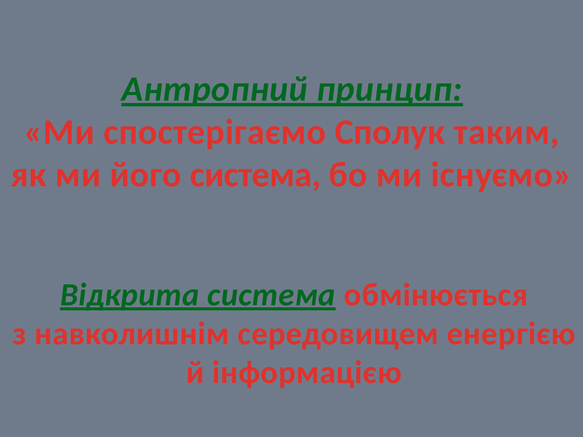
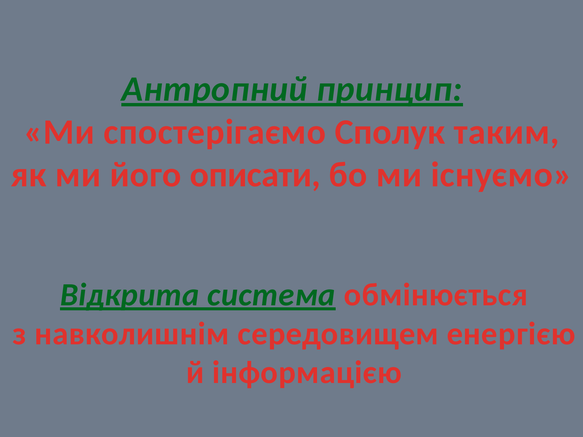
його система: система -> описати (255, 175)
